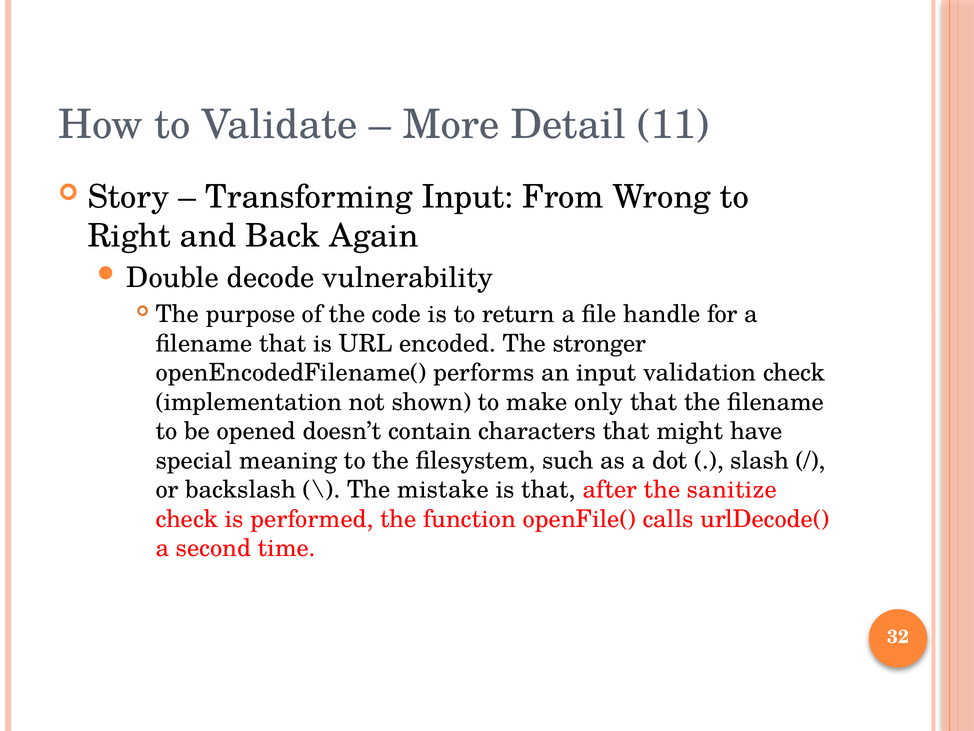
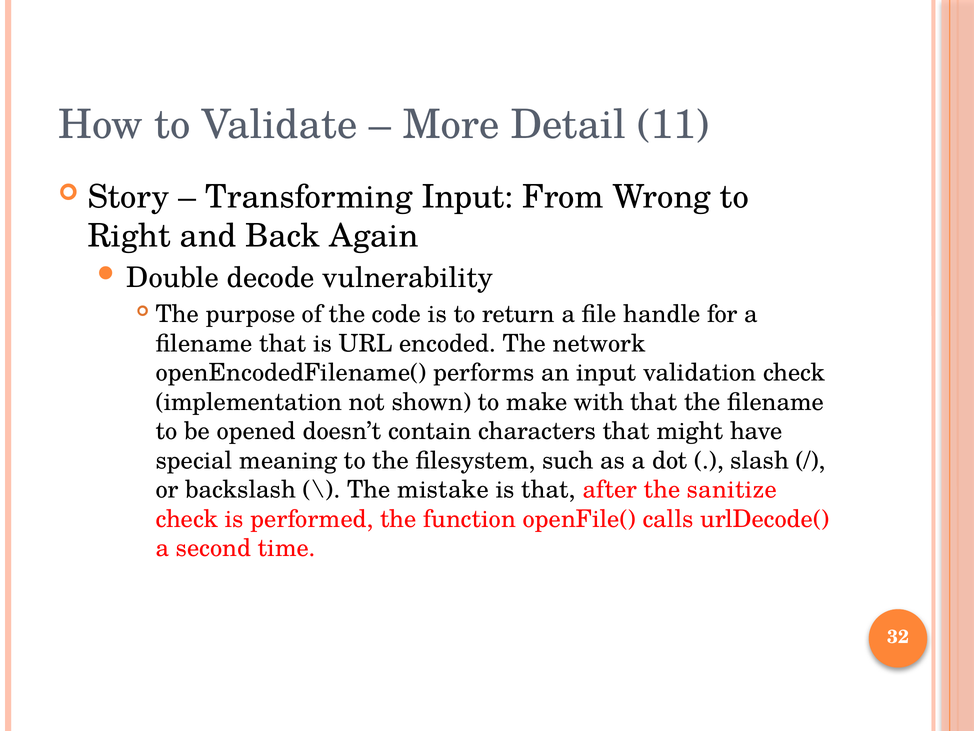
stronger: stronger -> network (599, 343)
only: only -> with (599, 402)
